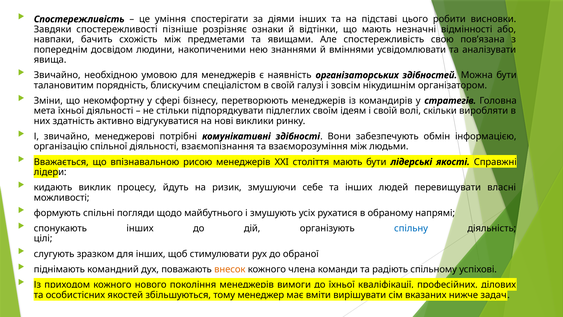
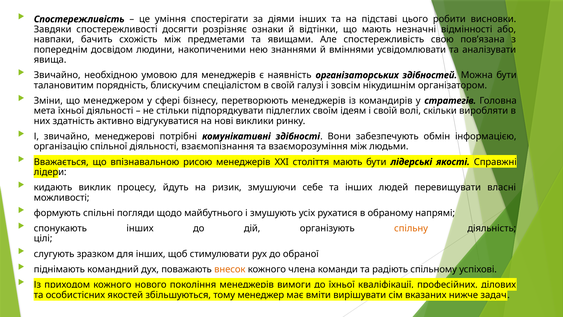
пізніше: пізніше -> досягти (180, 29)
некомфортну: некомфортну -> менеджером (114, 101)
спільну colour: blue -> orange (411, 228)
